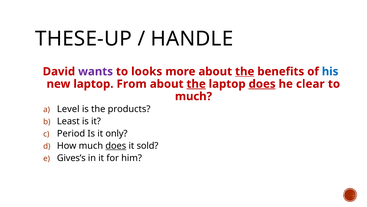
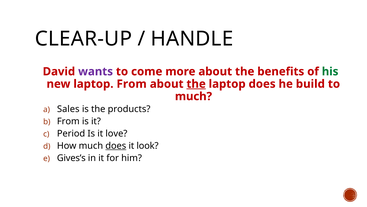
THESE-UP: THESE-UP -> CLEAR-UP (83, 39)
looks: looks -> come (147, 71)
the underline: present -> none (245, 71)
his colour: blue -> green (330, 71)
does underline: present -> none (262, 84)
clear: clear -> build (310, 84)
Level: Level -> Sales (68, 109)
Least: Least -> From (68, 121)
only: only -> love (116, 133)
sold: sold -> look (148, 145)
